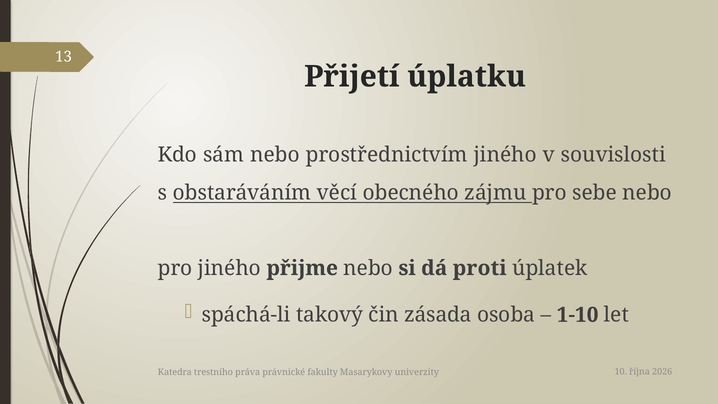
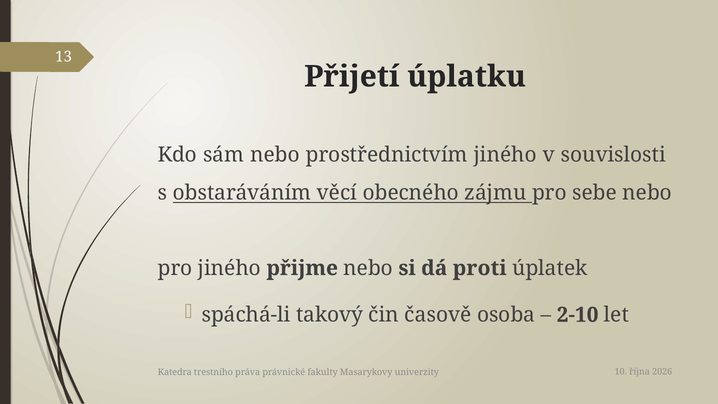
zásada: zásada -> časově (438, 315)
1-10: 1-10 -> 2-10 (578, 315)
